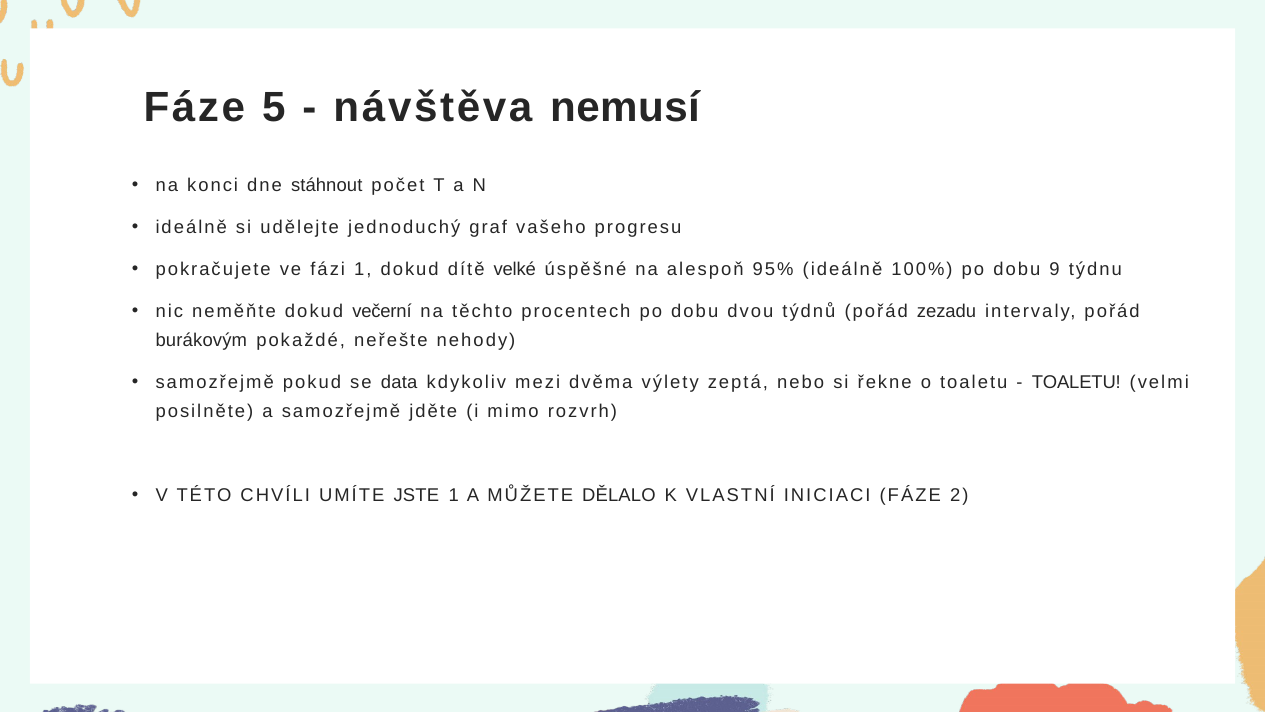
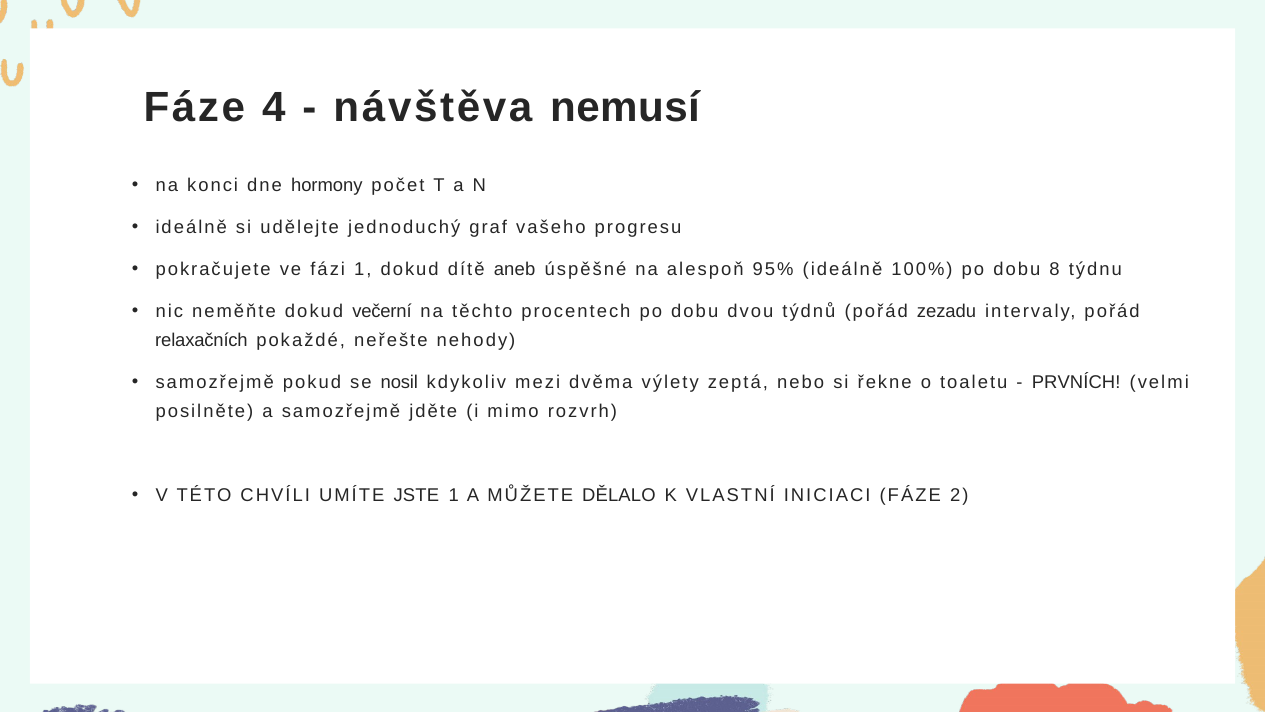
5: 5 -> 4 (274, 107)
stáhnout: stáhnout -> hormony (327, 185)
velké: velké -> aneb (515, 270)
9: 9 -> 8 (1055, 270)
burákovým: burákovým -> relaxačních (201, 340)
data: data -> nosil (399, 382)
TOALETU: TOALETU -> PRVNÍCH (1076, 382)
